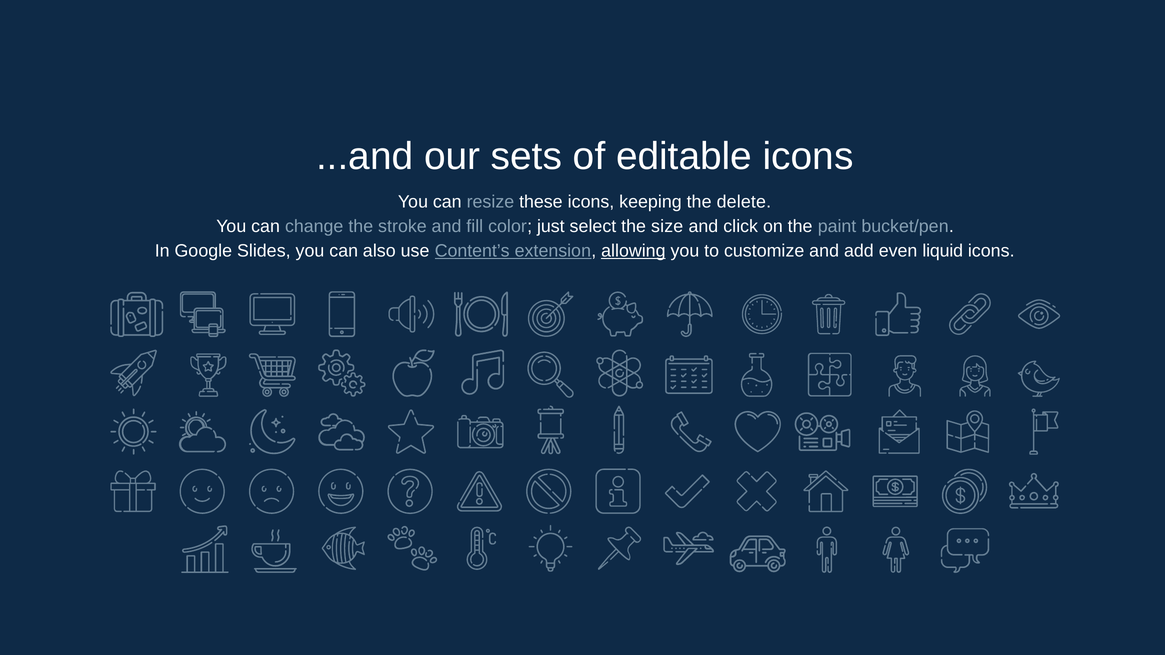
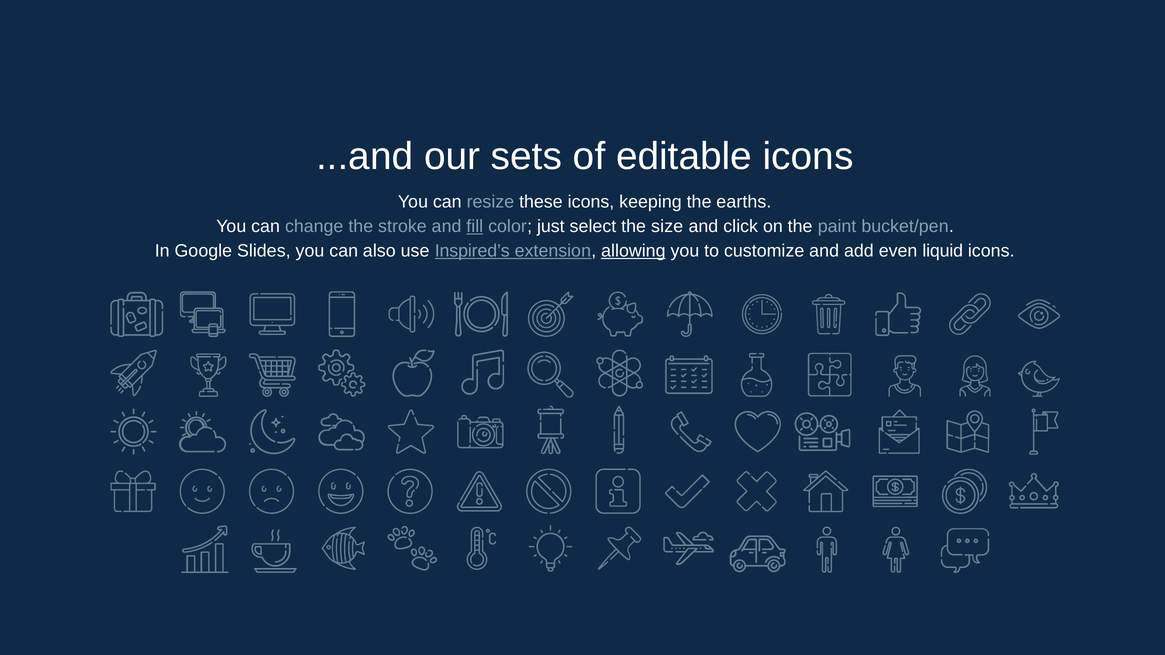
delete: delete -> earths (744, 202)
fill underline: none -> present (475, 226)
Content’s: Content’s -> Inspired’s (472, 251)
